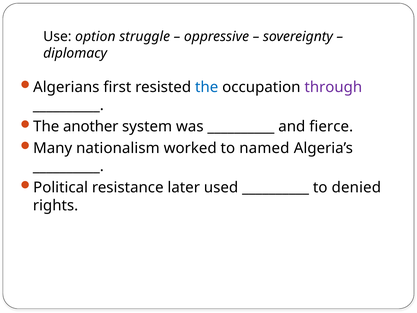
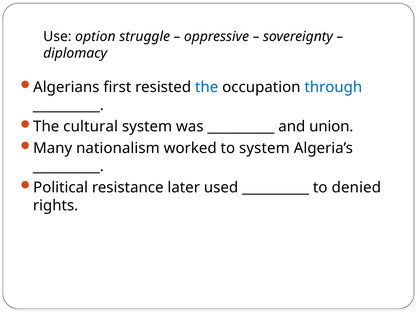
through colour: purple -> blue (333, 87)
another: another -> cultural (91, 127)
fierce: fierce -> union (331, 127)
to named: named -> system (264, 148)
